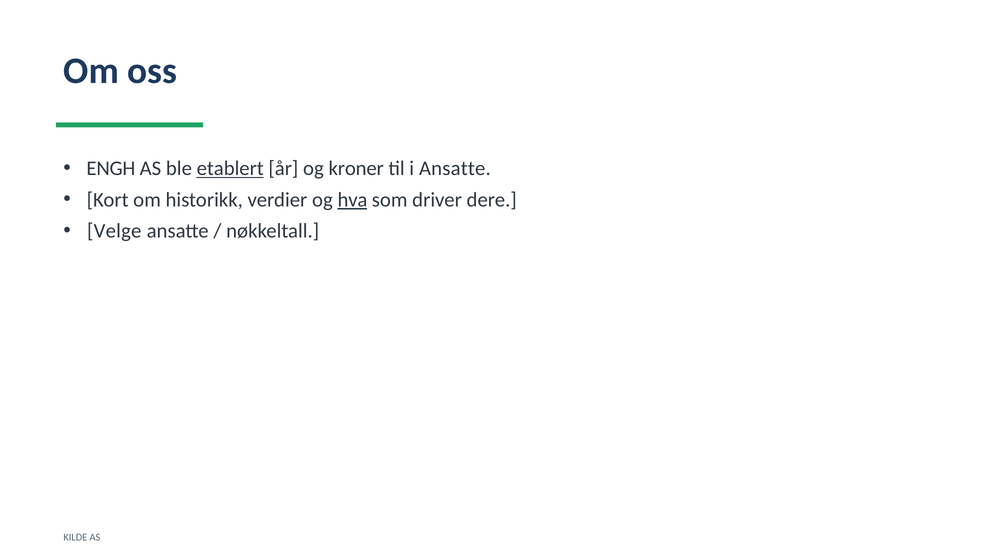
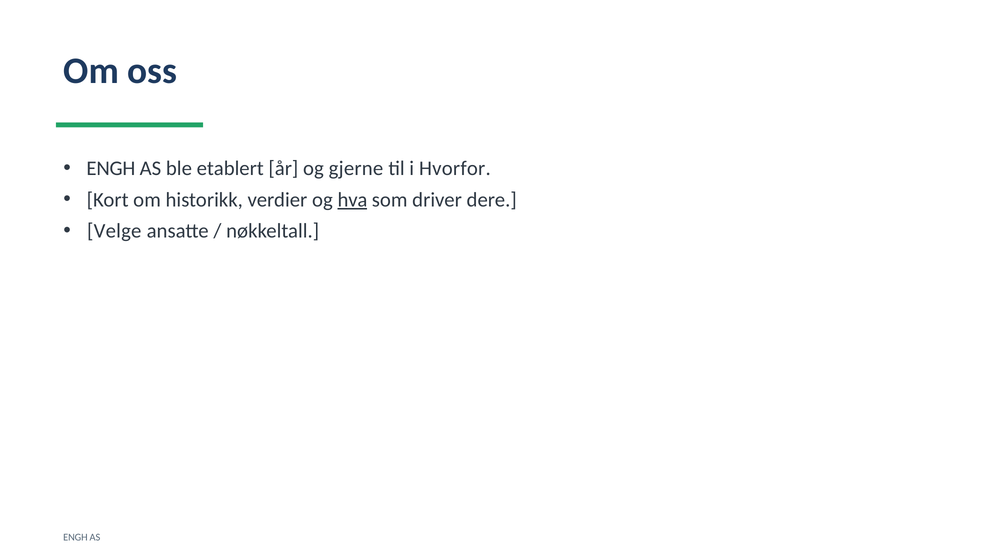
etablert underline: present -> none (230, 169)
kroner: kroner -> gjerne (356, 169)
i Ansatte: Ansatte -> Hvorfor (455, 169)
KILDE: KILDE -> ENGH (75, 538)
